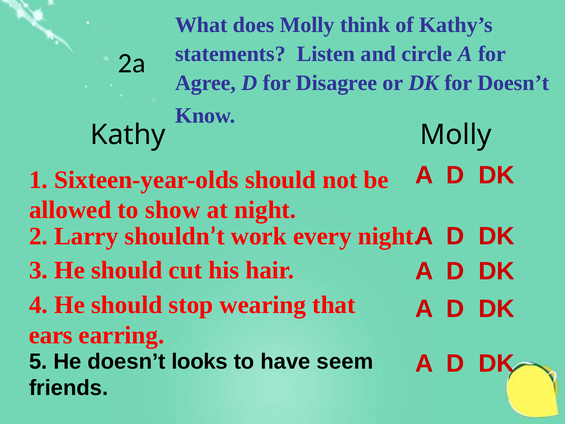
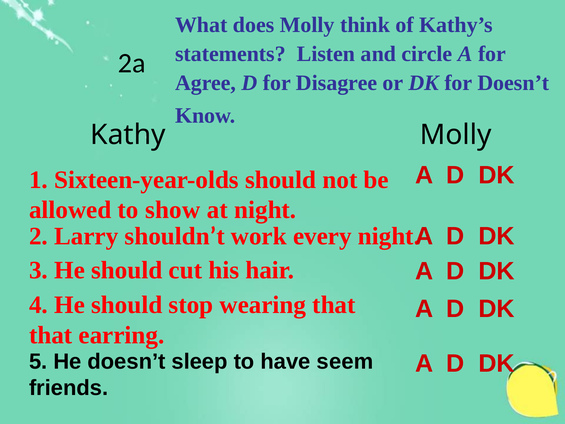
ears: ears -> that (51, 335)
looks: looks -> sleep (200, 361)
